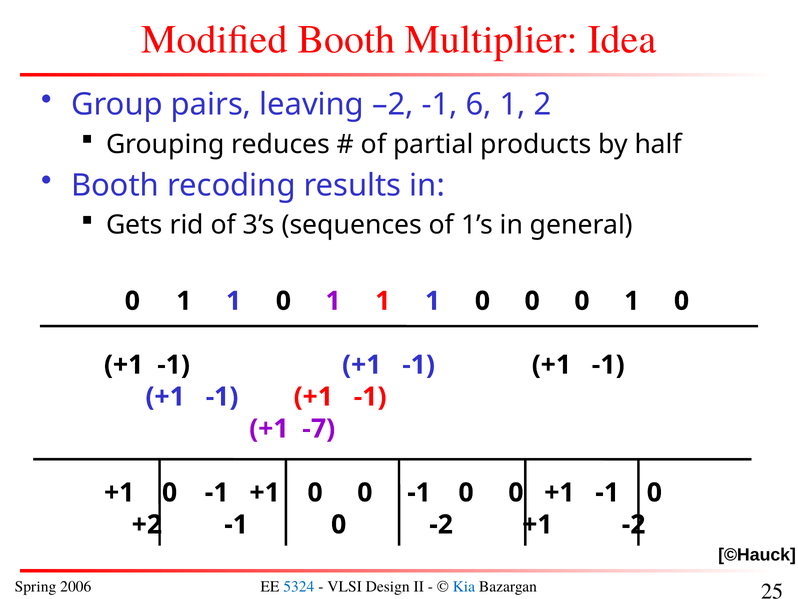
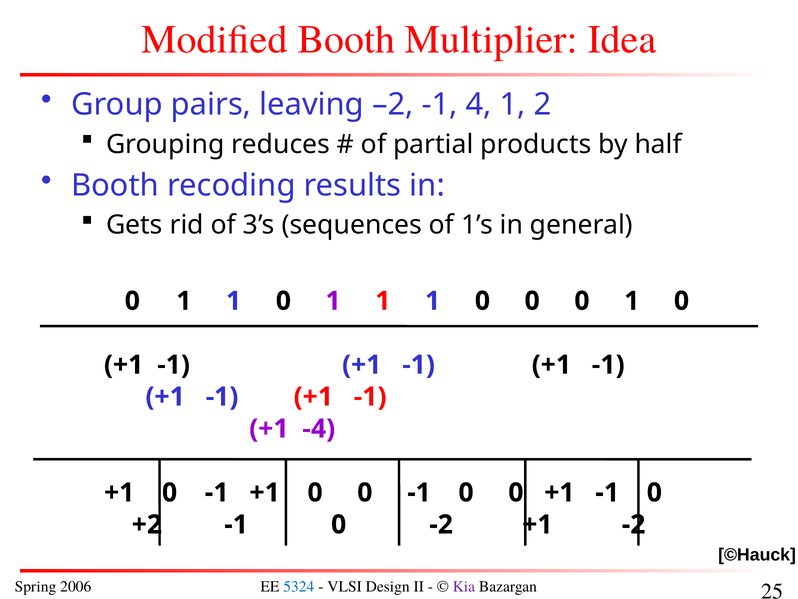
6: 6 -> 4 (479, 105)
-7: -7 -> -4 (319, 428)
Kia colour: blue -> purple (464, 586)
